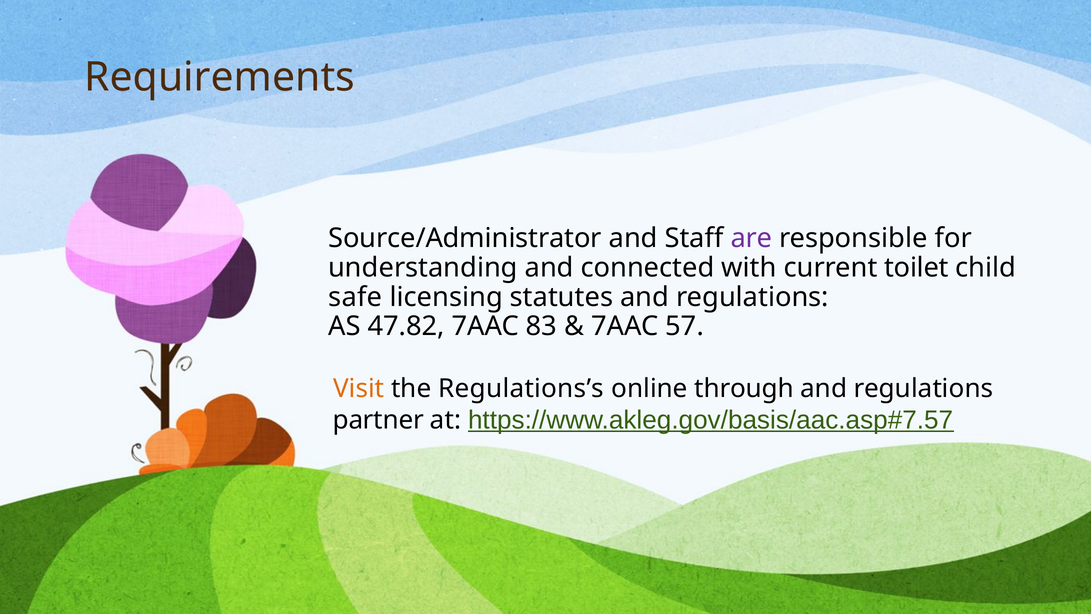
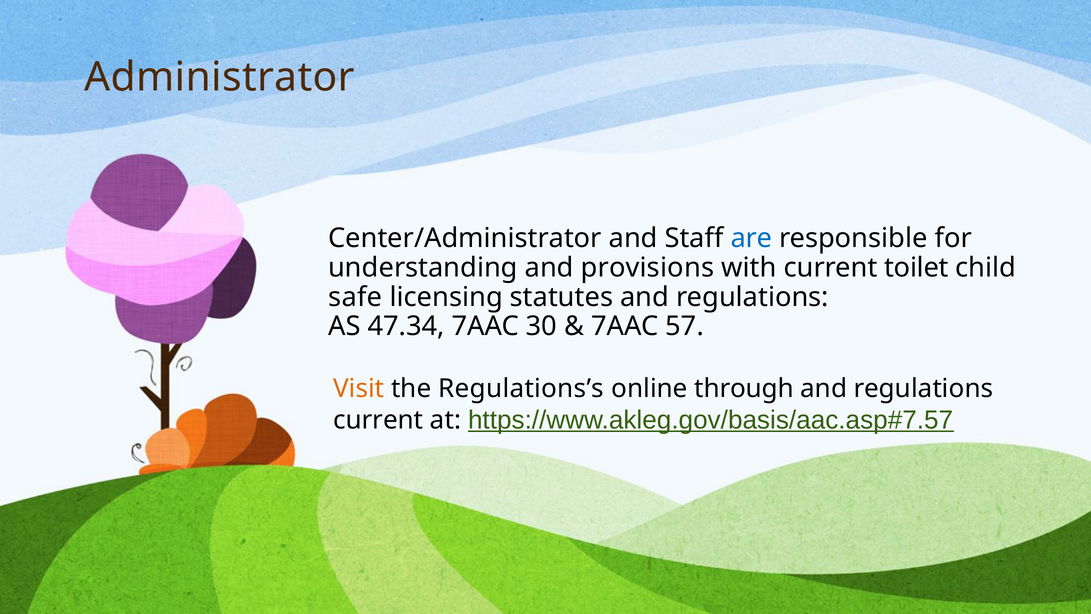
Requirements: Requirements -> Administrator (220, 77)
Source/Administrator: Source/Administrator -> Center/Administrator (465, 238)
are colour: purple -> blue (751, 238)
connected: connected -> provisions (647, 267)
47.82: 47.82 -> 47.34 (406, 326)
83: 83 -> 30 (541, 326)
partner: partner -> current (378, 420)
